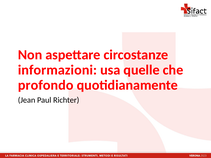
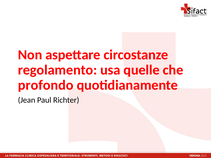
informazioni: informazioni -> regolamento (57, 70)
